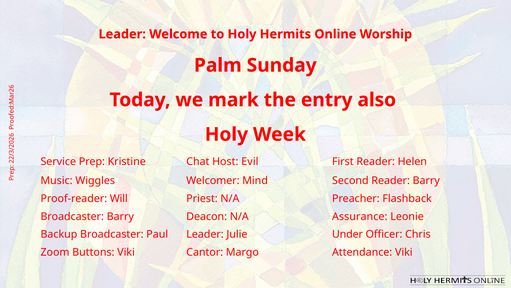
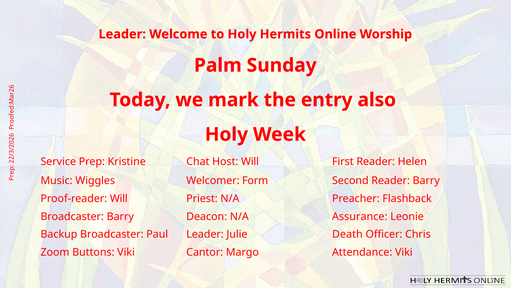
Host Evil: Evil -> Will (250, 161)
Mind: Mind -> Form (255, 180)
Under: Under -> Death (347, 234)
